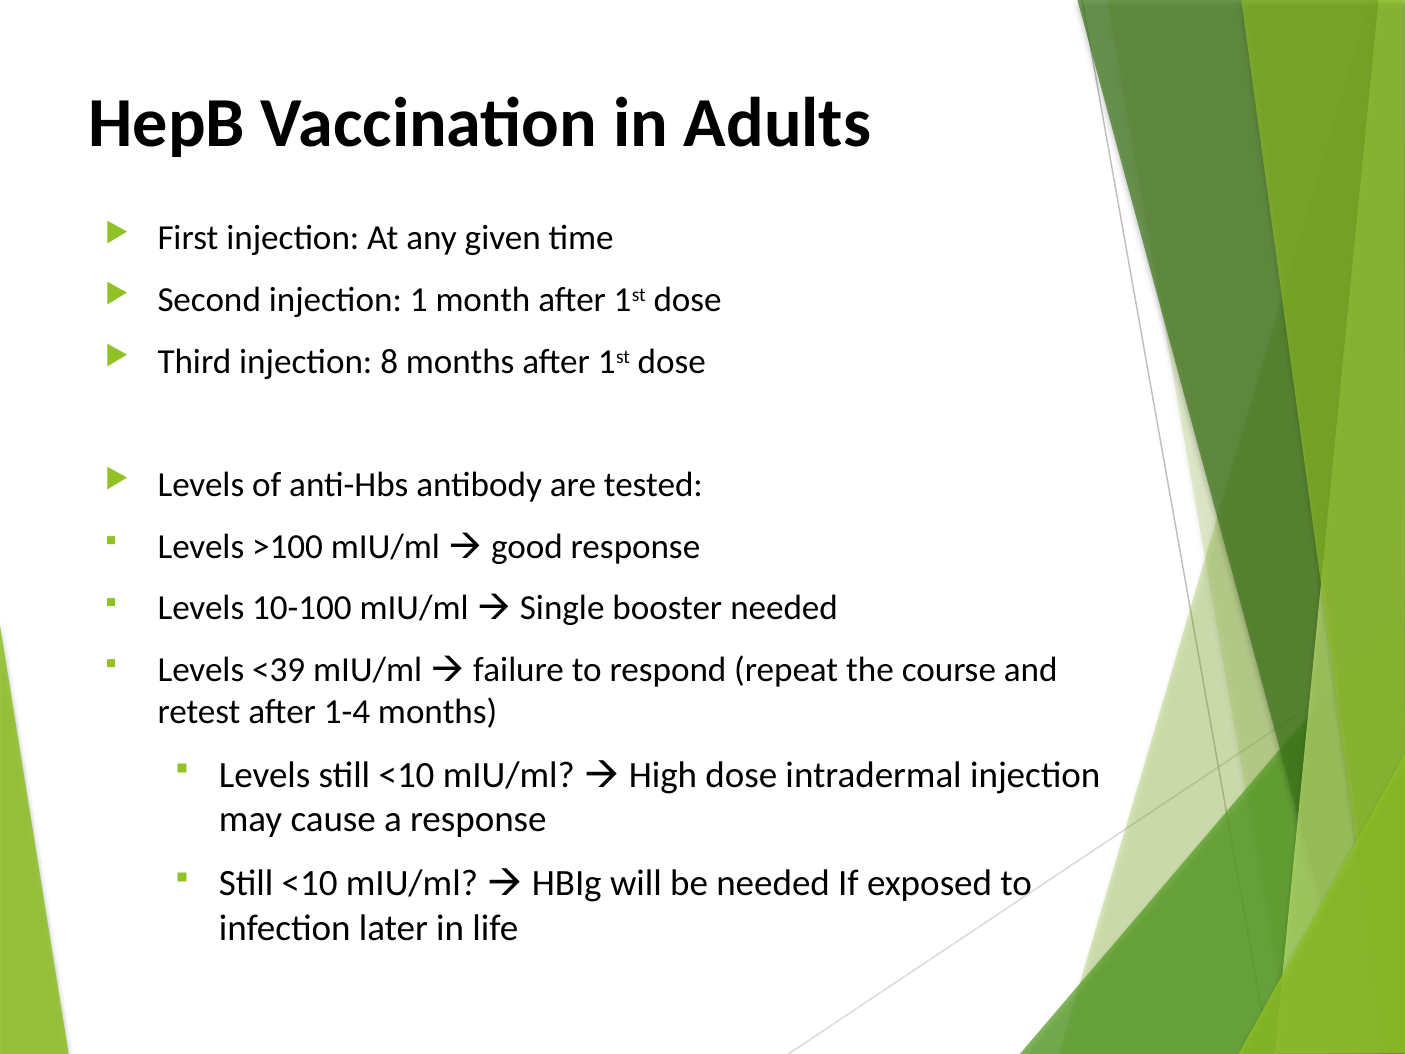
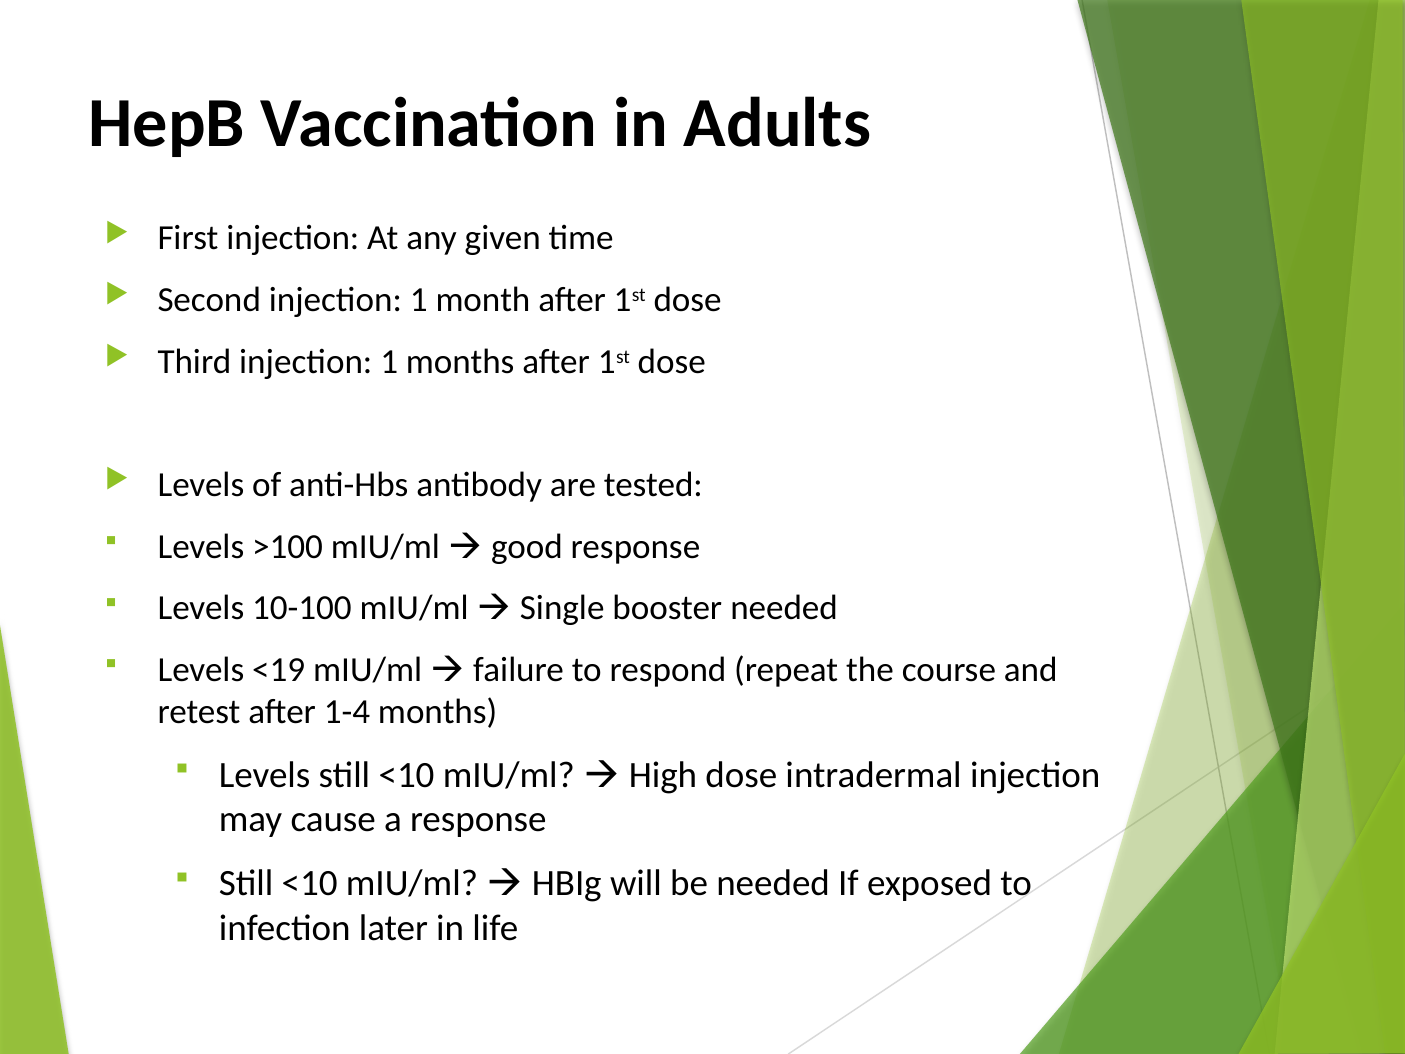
Third injection 8: 8 -> 1 (389, 361)
<39: <39 -> <19 (279, 670)
